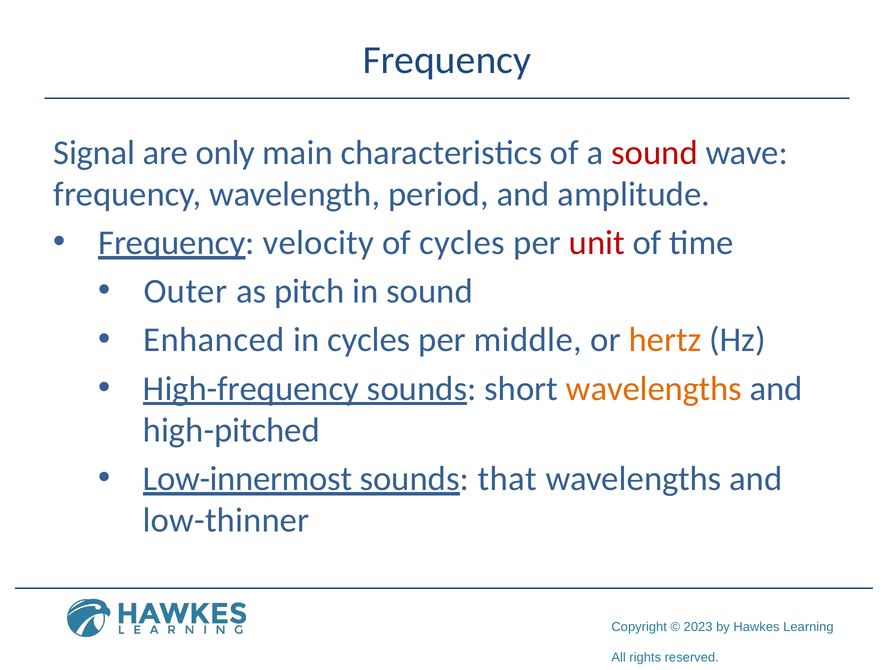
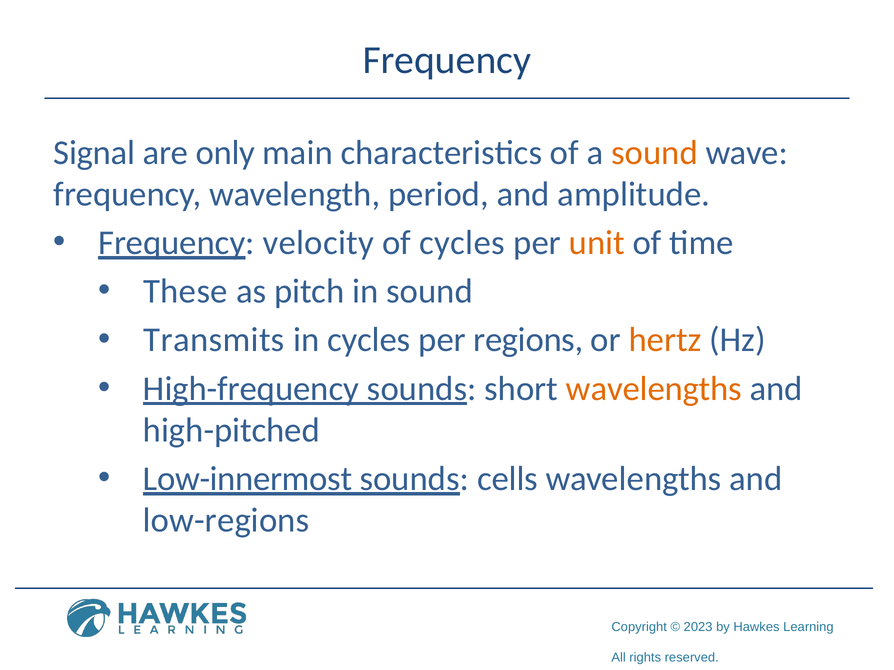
sound colour: red -> orange (654, 153)
unit colour: red -> orange (597, 243)
Outer: Outer -> These (185, 292)
Enhanced: Enhanced -> Transmits (214, 340)
middle: middle -> regions (528, 340)
that: that -> cells (508, 479)
low-thinner: low-thinner -> low-regions (226, 521)
